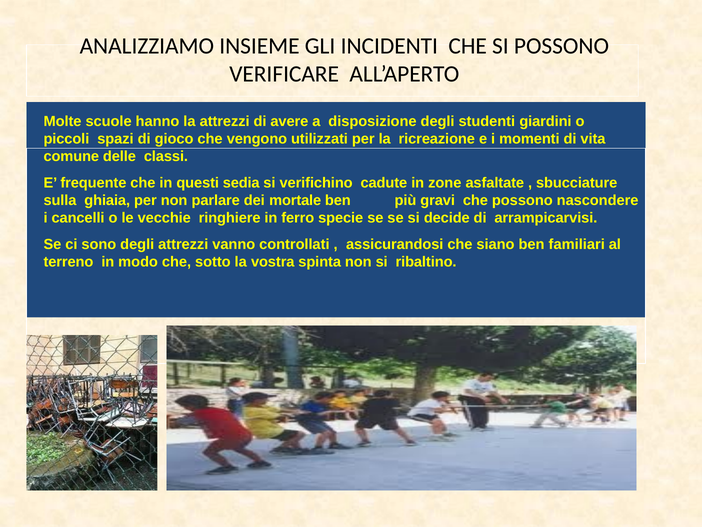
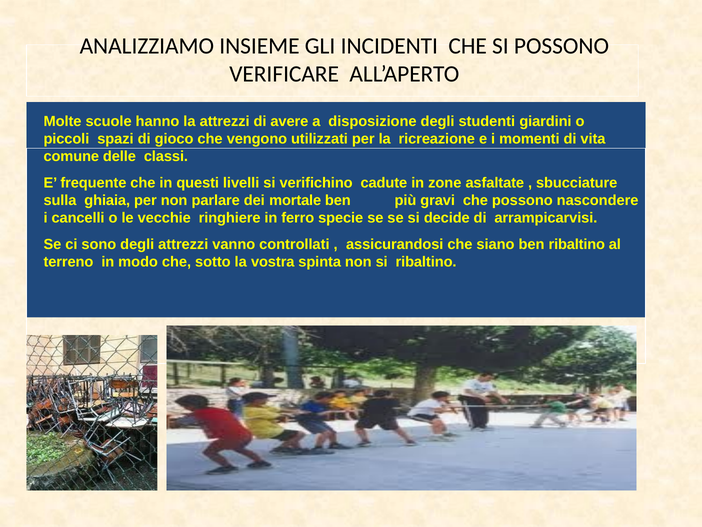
sedia: sedia -> livelli (241, 183)
ben familiari: familiari -> ribaltino (577, 244)
